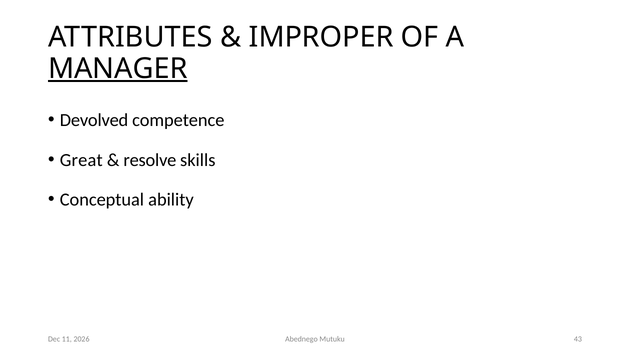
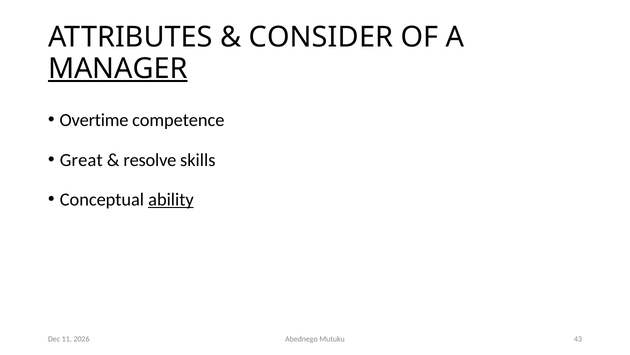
IMPROPER: IMPROPER -> CONSIDER (321, 37)
Devolved: Devolved -> Overtime (94, 120)
ability underline: none -> present (171, 199)
